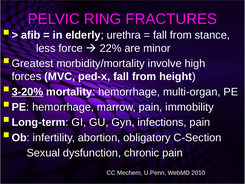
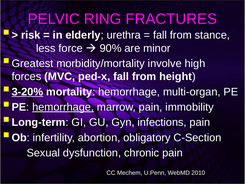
afib: afib -> risk (31, 35)
22%: 22% -> 90% (111, 48)
hemorrhage underline: none -> present (63, 107)
